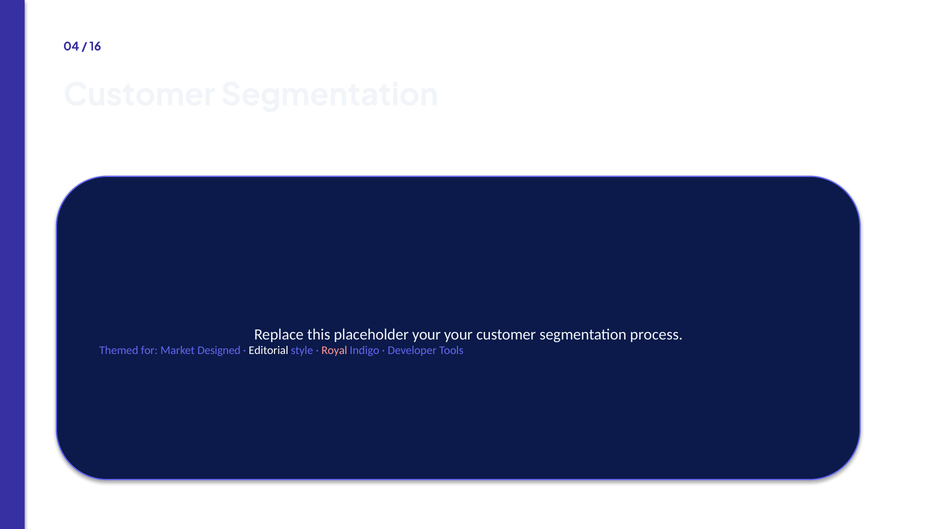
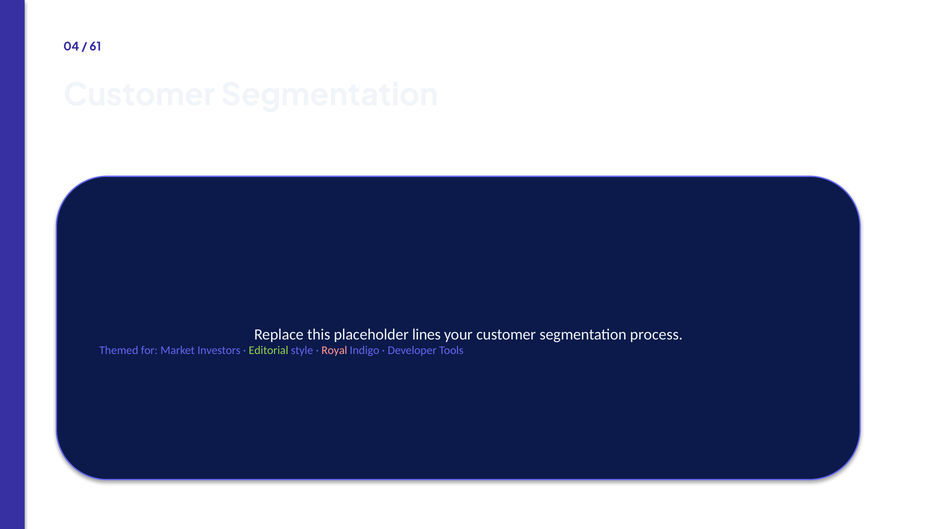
16: 16 -> 61 (95, 47)
placeholder your: your -> lines (426, 334)
Designed: Designed -> Investors (219, 350)
Editorial colour: white -> light green (269, 350)
